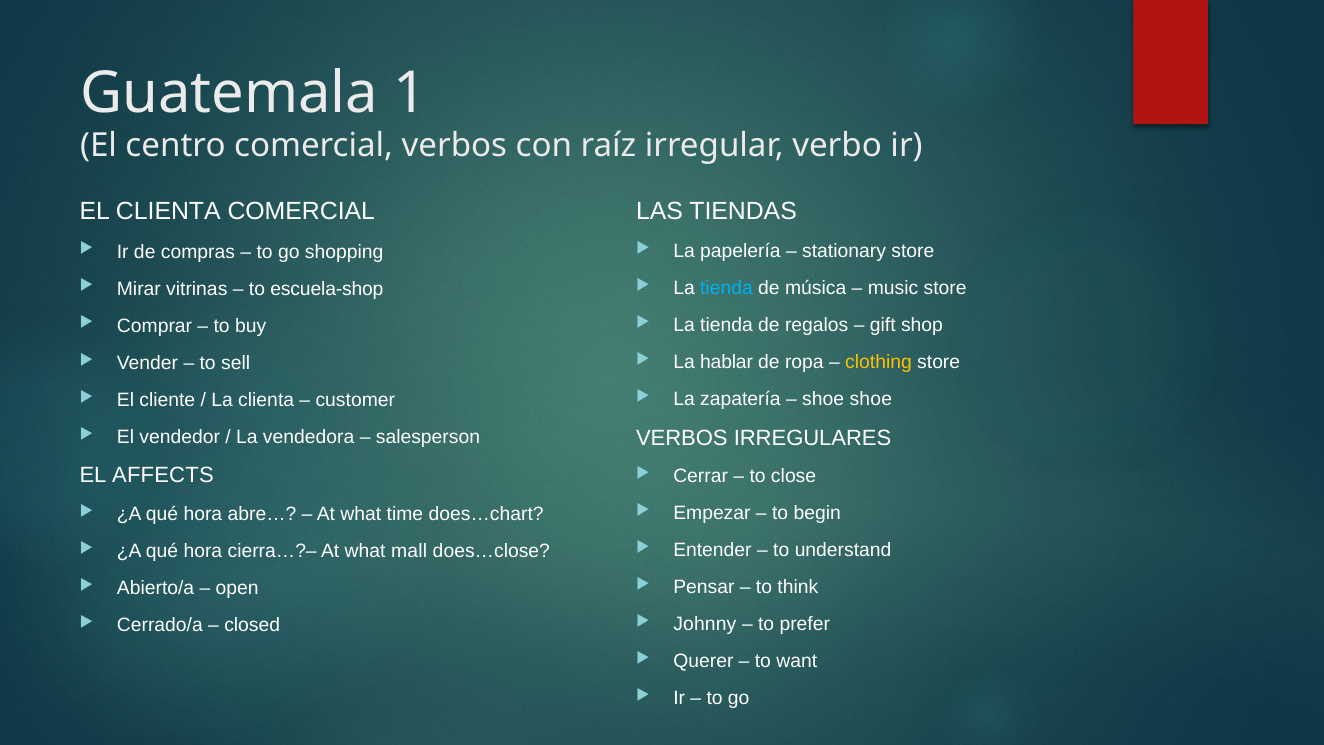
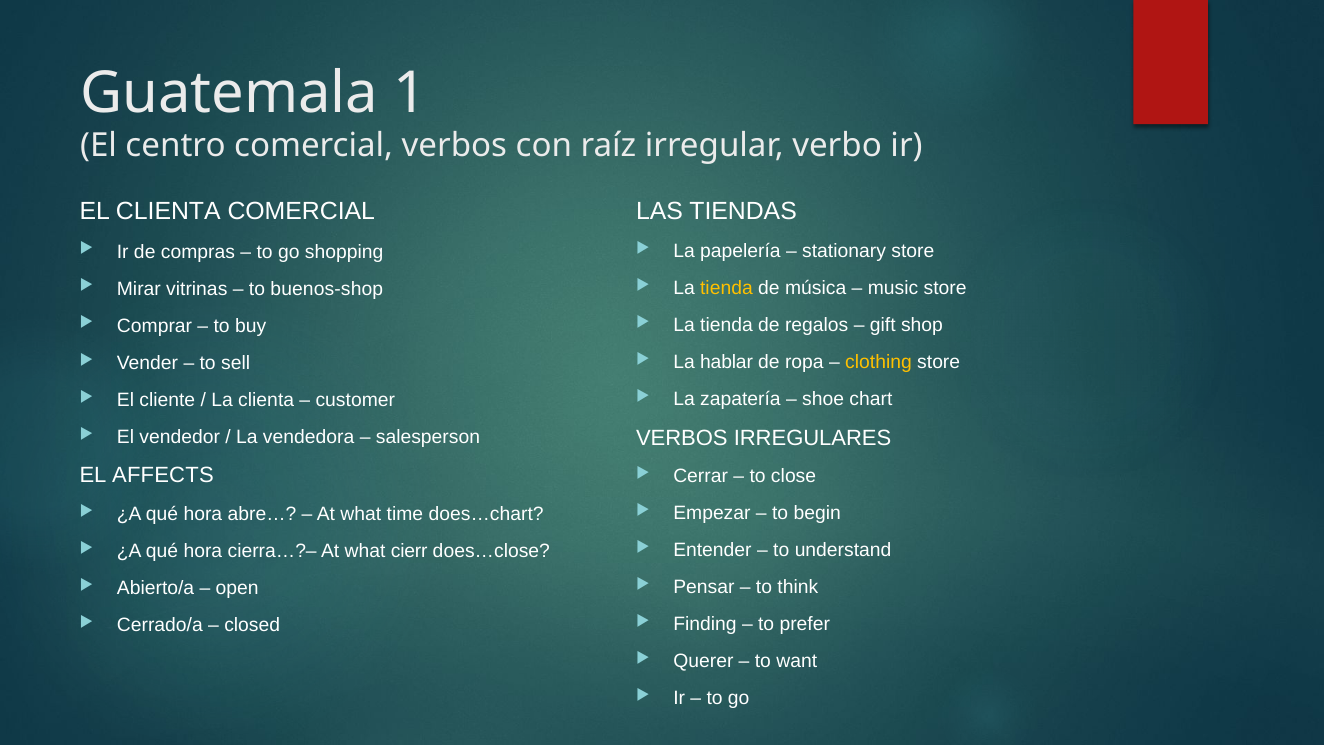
tienda colour: light blue -> yellow (726, 288)
escuela-shop: escuela-shop -> buenos-shop (327, 289)
shoe shoe: shoe -> chart (871, 399)
mall: mall -> cierr (409, 551)
Johnny: Johnny -> Finding (705, 624)
